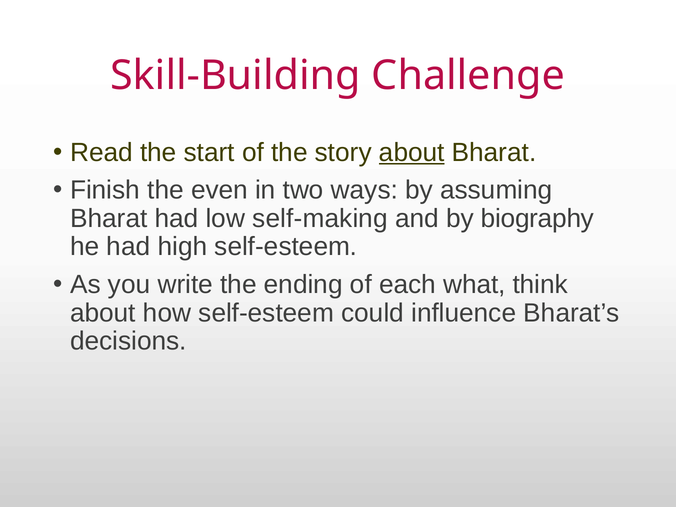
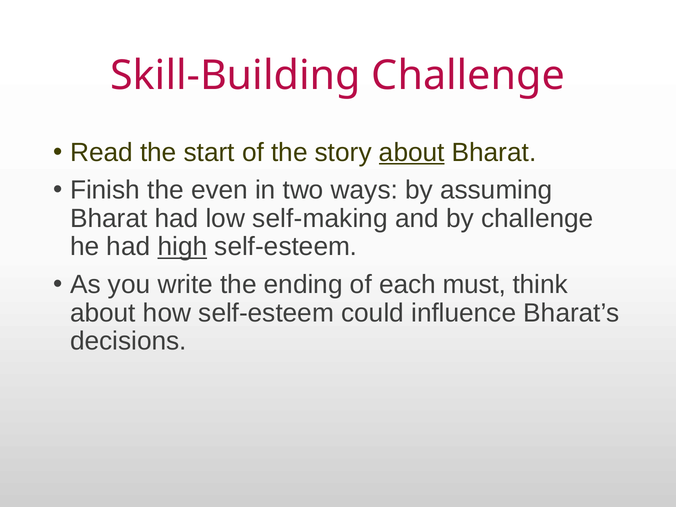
by biography: biography -> challenge (537, 218)
high underline: none -> present (182, 247)
what: what -> must (474, 285)
